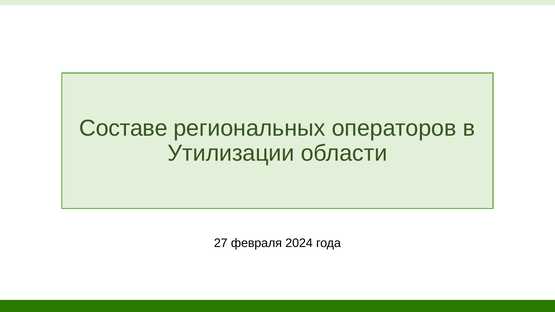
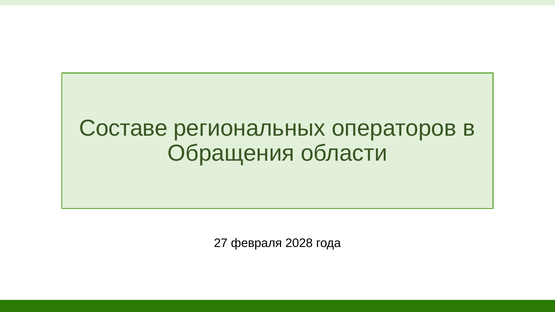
Утилизации: Утилизации -> Обращения (231, 153)
2024: 2024 -> 2028 (299, 243)
